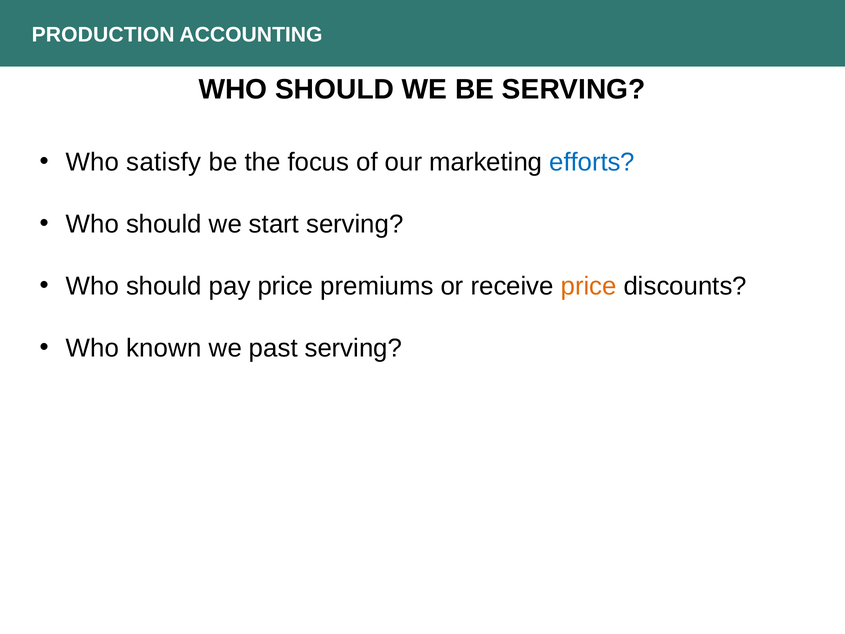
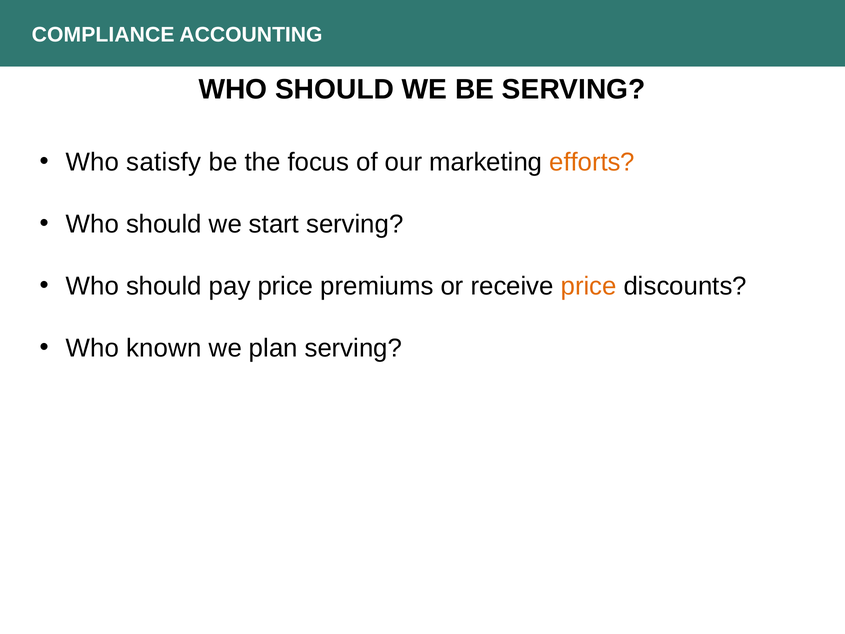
PRODUCTION: PRODUCTION -> COMPLIANCE (103, 35)
efforts colour: blue -> orange (592, 162)
past: past -> plan (273, 348)
